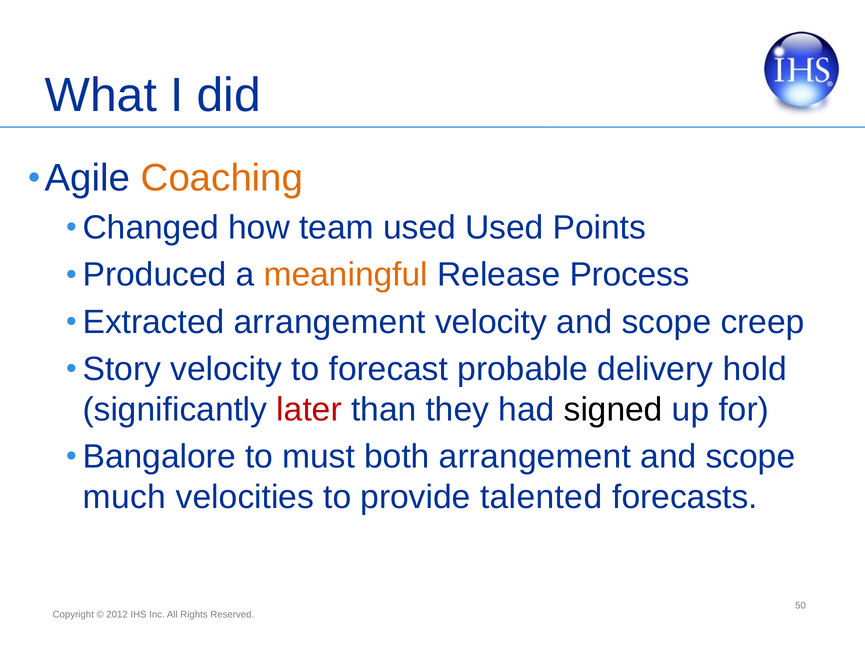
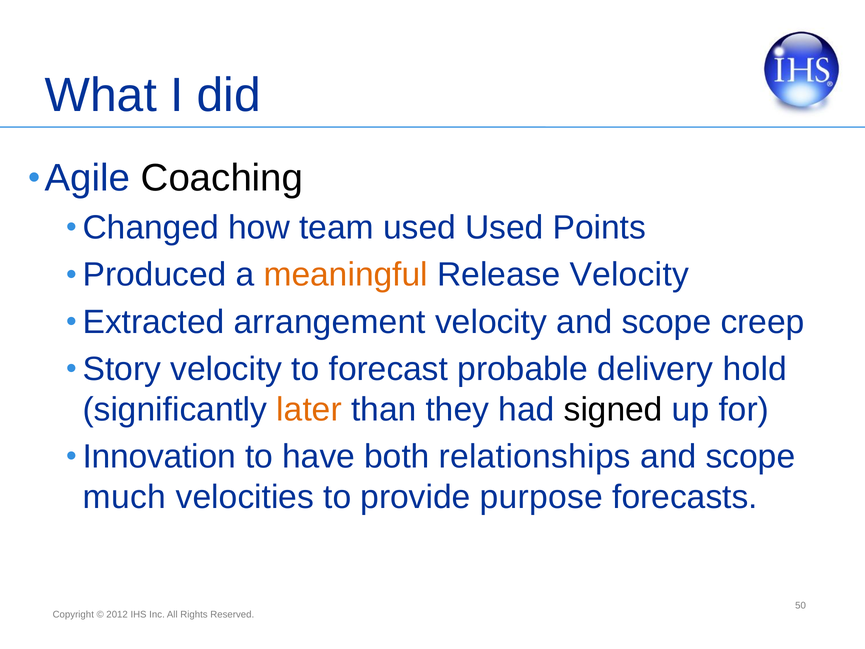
Coaching colour: orange -> black (222, 178)
Release Process: Process -> Velocity (629, 275)
later colour: red -> orange (309, 409)
Bangalore: Bangalore -> Innovation (159, 456)
must: must -> have (319, 456)
both arrangement: arrangement -> relationships (535, 456)
talented: talented -> purpose (541, 497)
